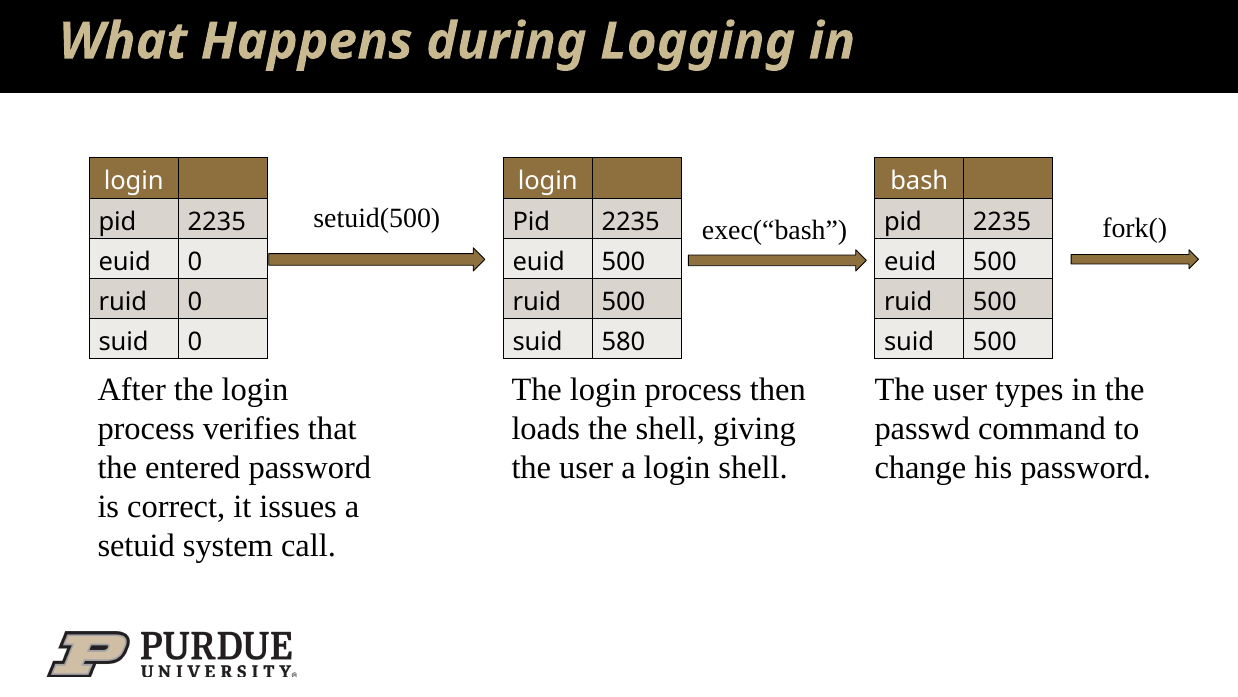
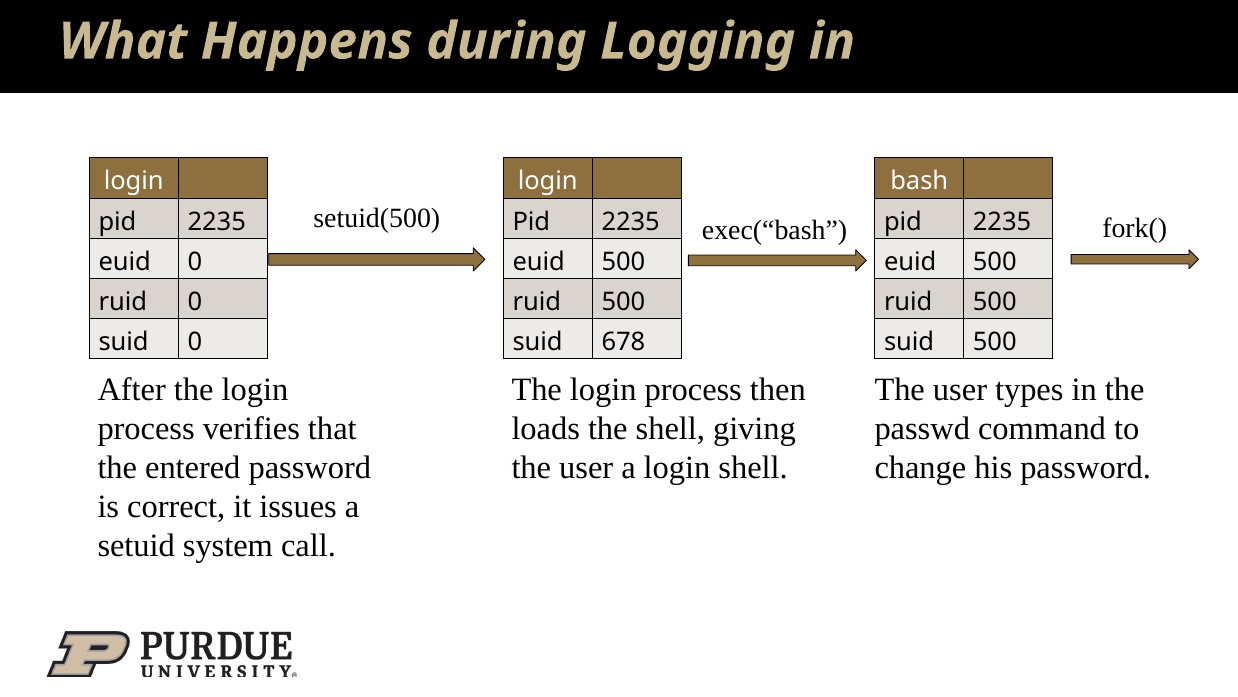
580: 580 -> 678 (623, 342)
